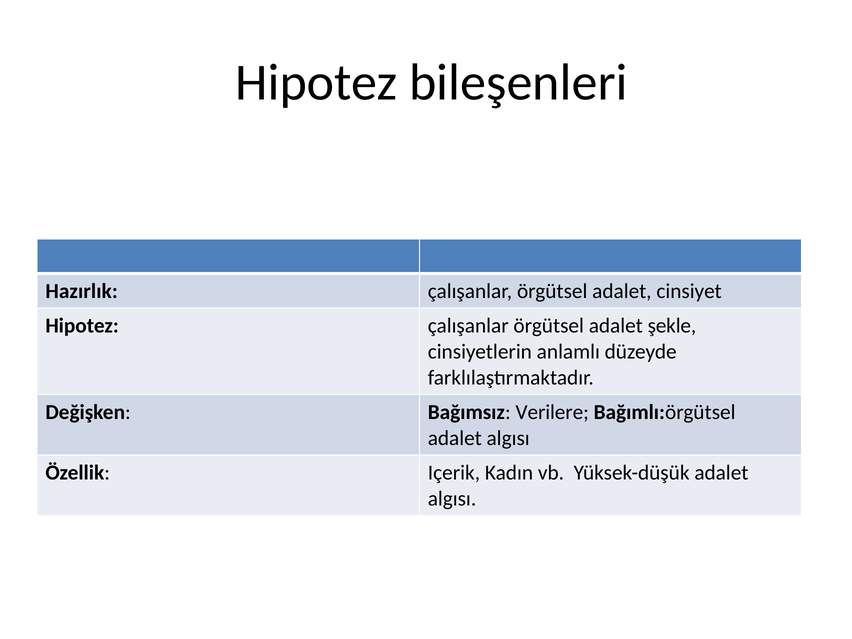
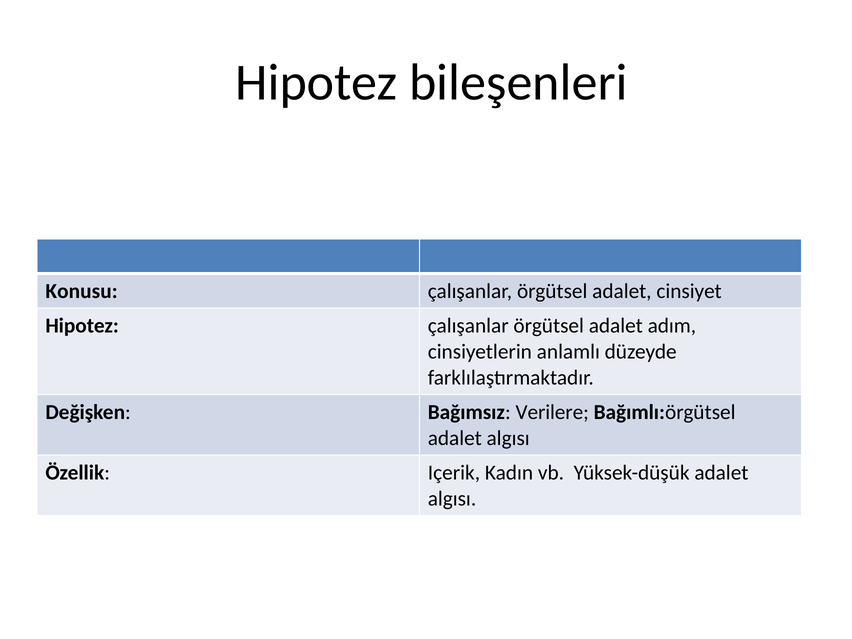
Hazırlık: Hazırlık -> Konusu (82, 291)
şekle: şekle -> adım (672, 326)
